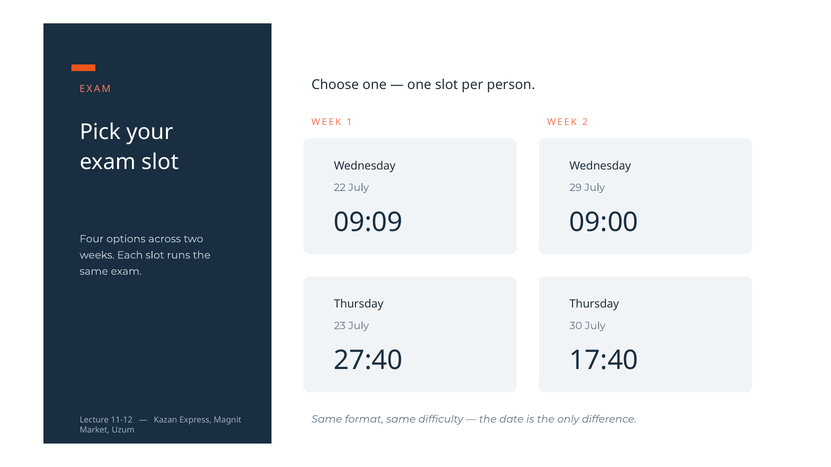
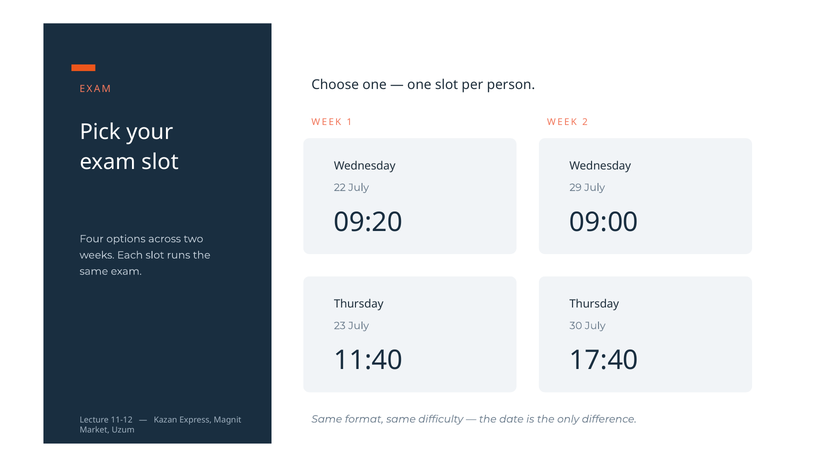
09:09: 09:09 -> 09:20 (368, 223)
27:40: 27:40 -> 11:40 (368, 361)
